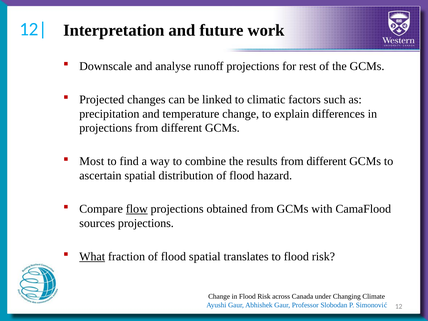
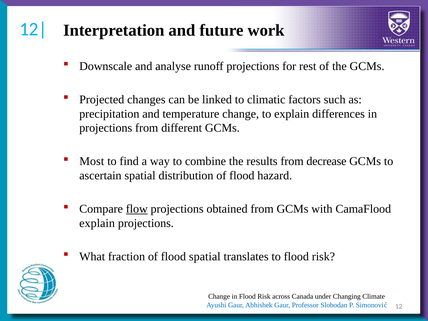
results from different: different -> decrease (326, 161)
sources: sources -> explain (97, 223)
What underline: present -> none (92, 257)
